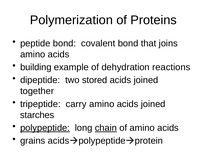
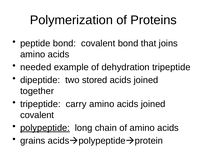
building: building -> needed (36, 67)
dehydration reactions: reactions -> tripeptide (171, 67)
starches: starches -> covalent (37, 115)
chain underline: present -> none (106, 128)
